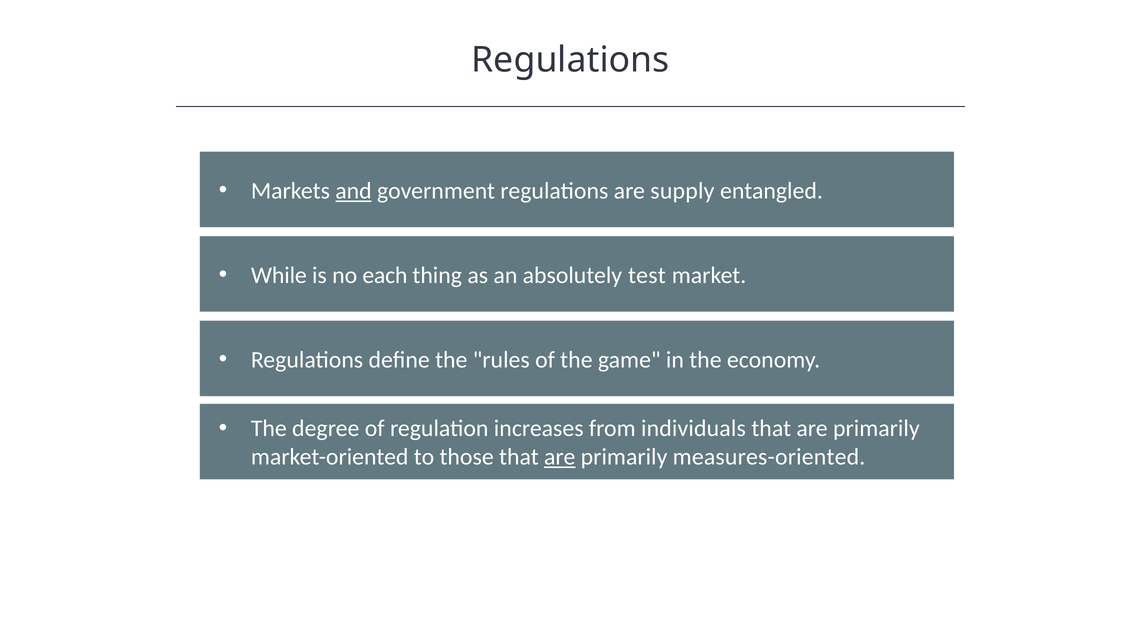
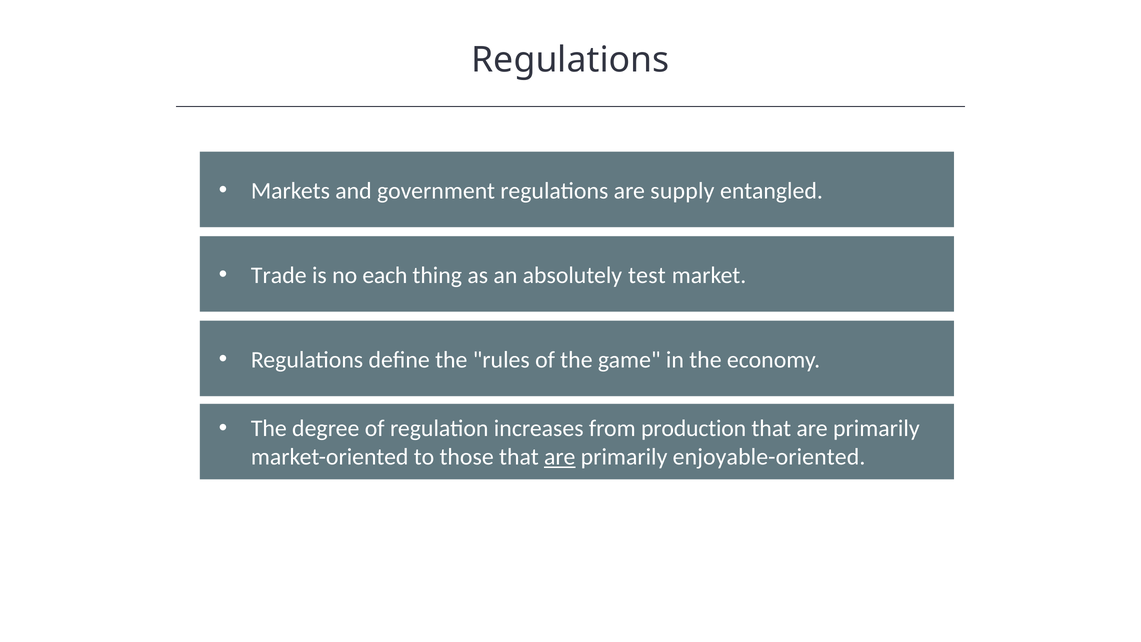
and underline: present -> none (354, 191)
While: While -> Trade (279, 275)
individuals: individuals -> production (694, 428)
measures-oriented: measures-oriented -> enjoyable-oriented (769, 457)
